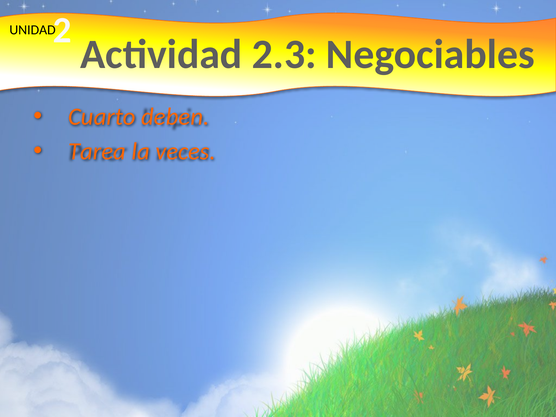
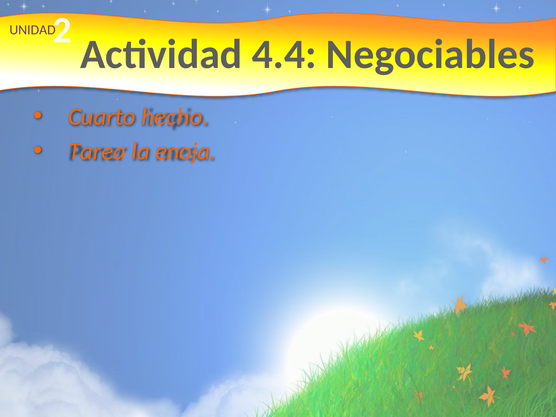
UNIDAD colour: black -> purple (33, 30)
2.3: 2.3 -> 4.4 (284, 54)
deben: deben -> hecho (175, 117)
veces: veces -> enoja (186, 151)
